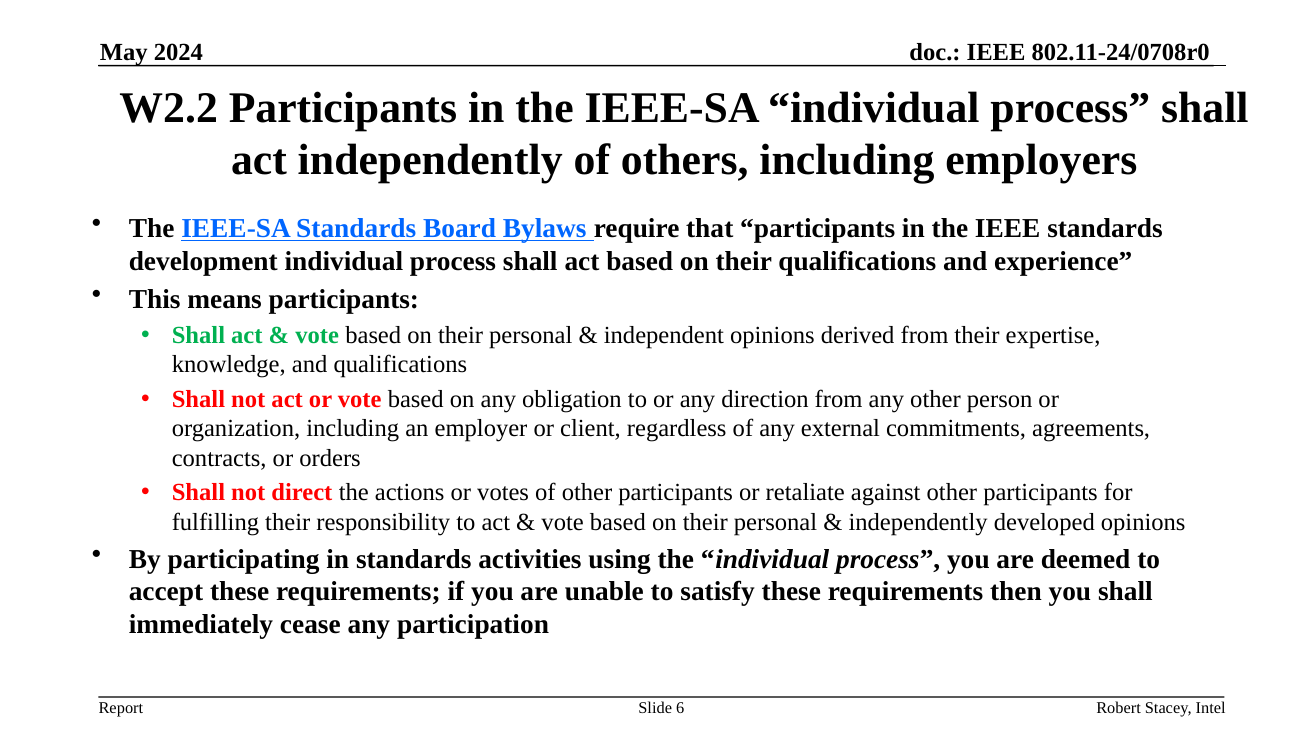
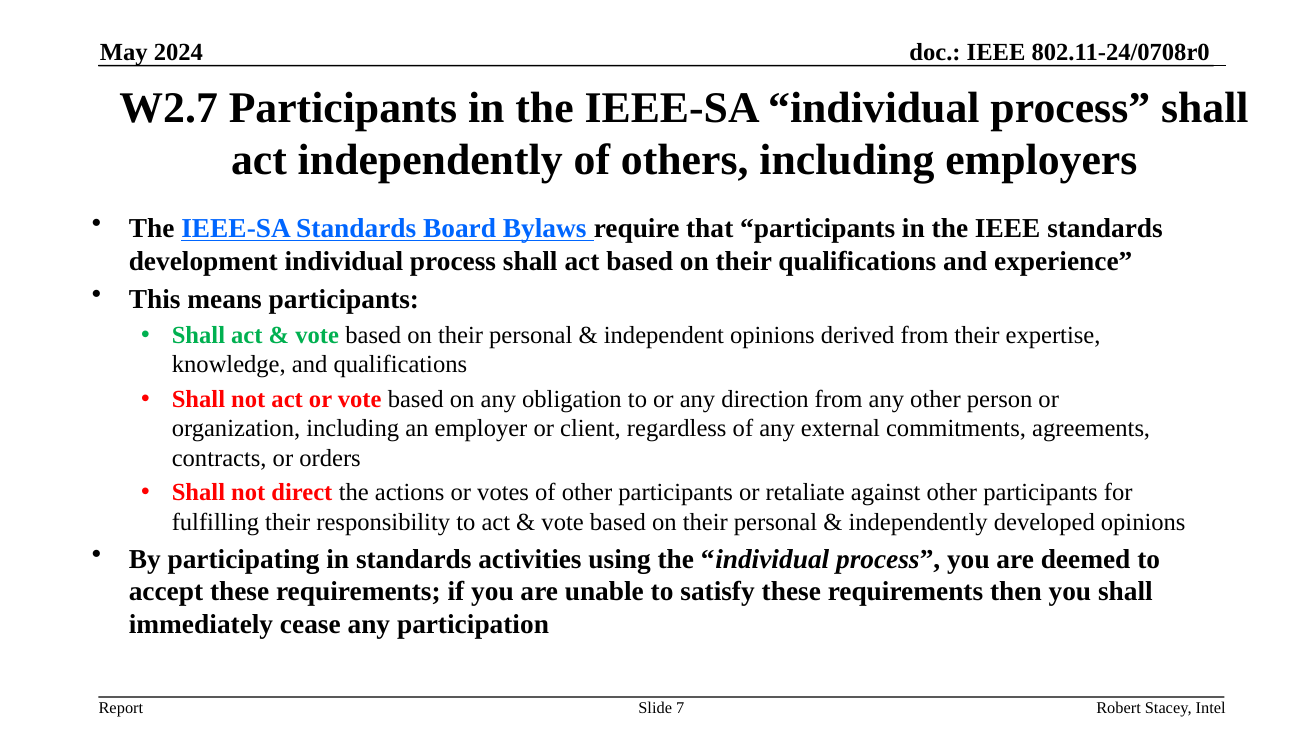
W2.2: W2.2 -> W2.7 (169, 108)
6: 6 -> 7 (680, 708)
